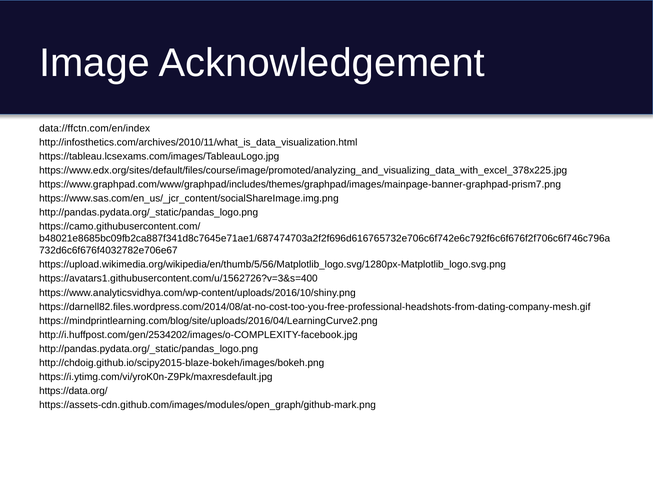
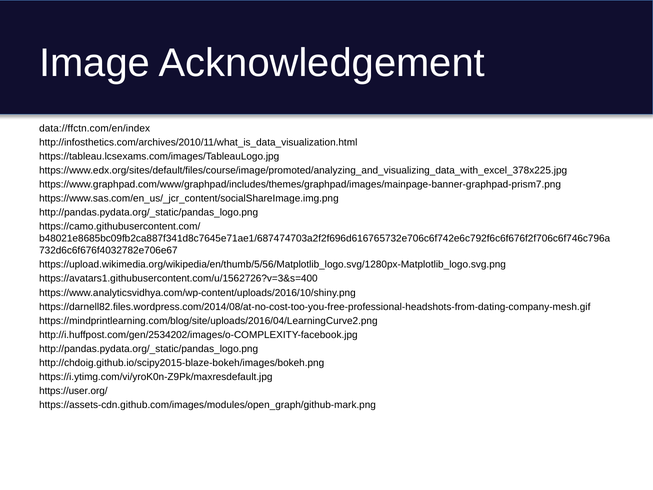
https://data.org/: https://data.org/ -> https://user.org/ (73, 391)
